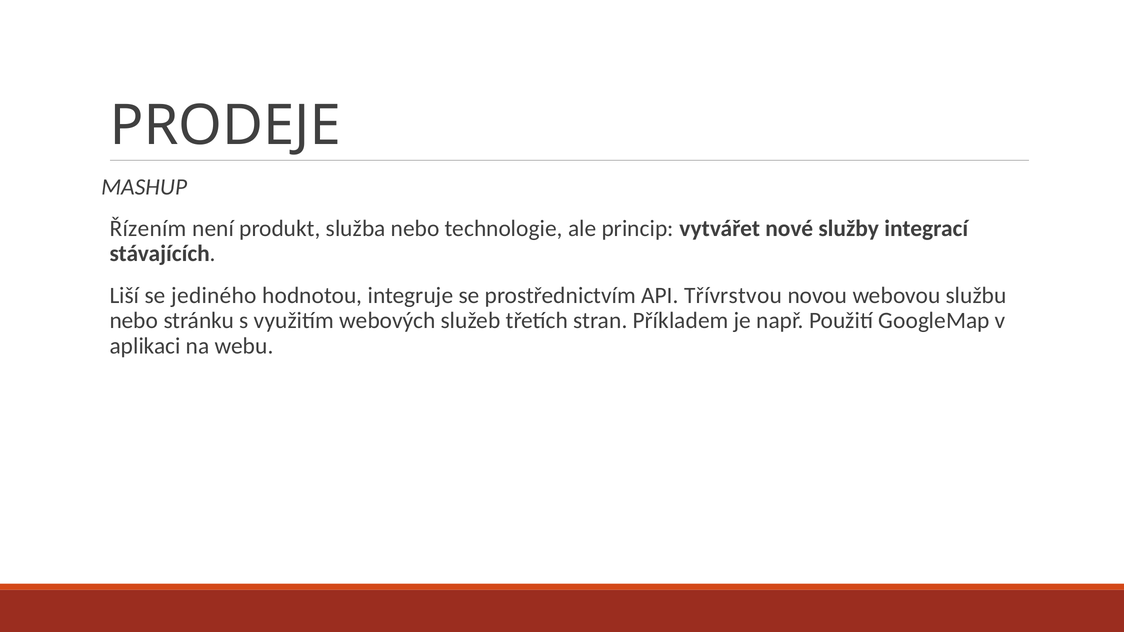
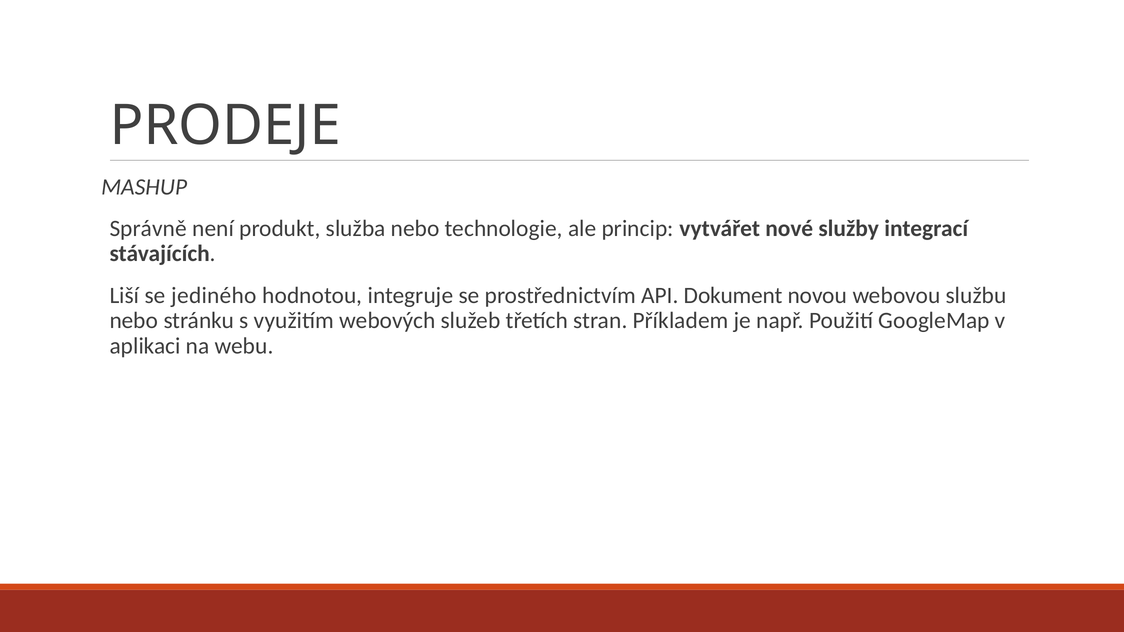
Řízením: Řízením -> Správně (148, 229)
Třívrstvou: Třívrstvou -> Dokument (733, 296)
